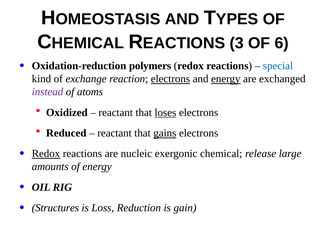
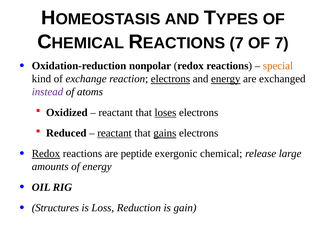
3: 3 -> 7 (237, 43)
OF 6: 6 -> 7 (282, 43)
polymers: polymers -> nonpolar (150, 66)
special colour: blue -> orange (278, 66)
reactant underline: none -> present (114, 133)
nucleic: nucleic -> peptide (136, 154)
